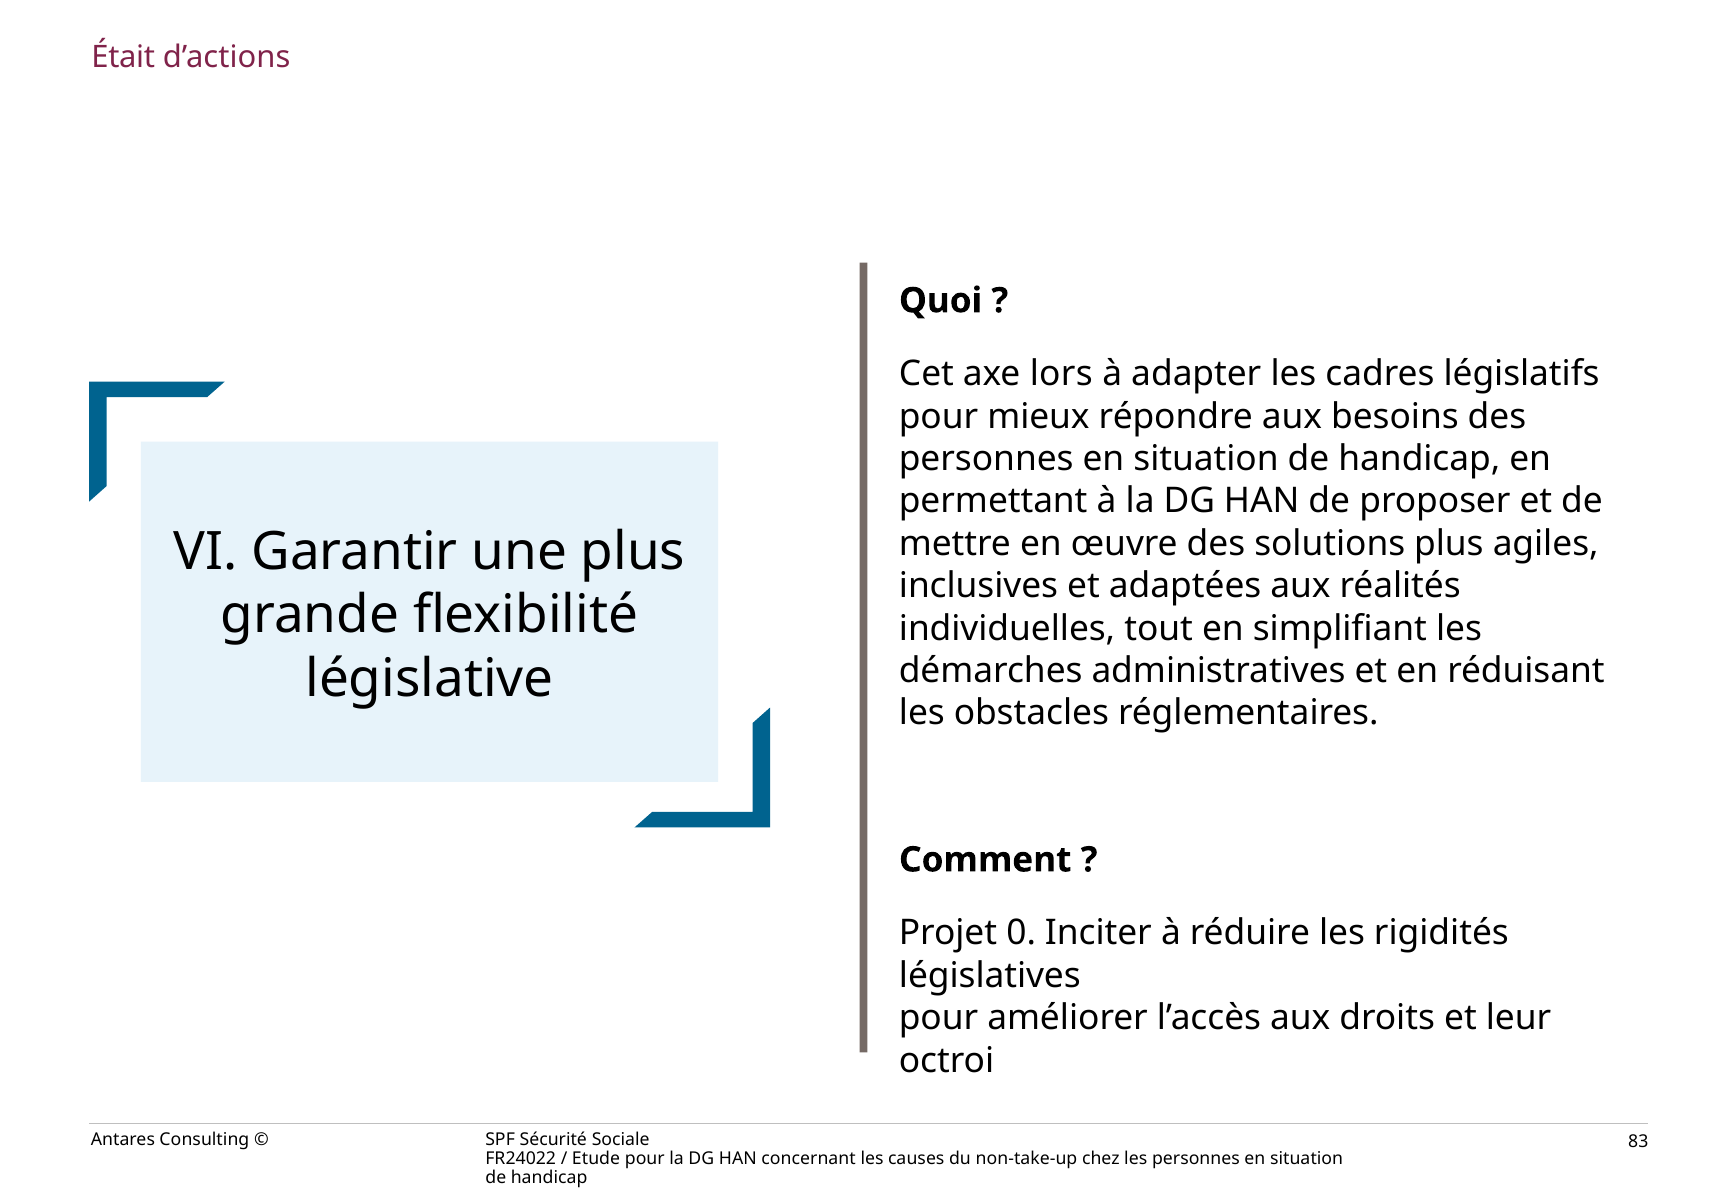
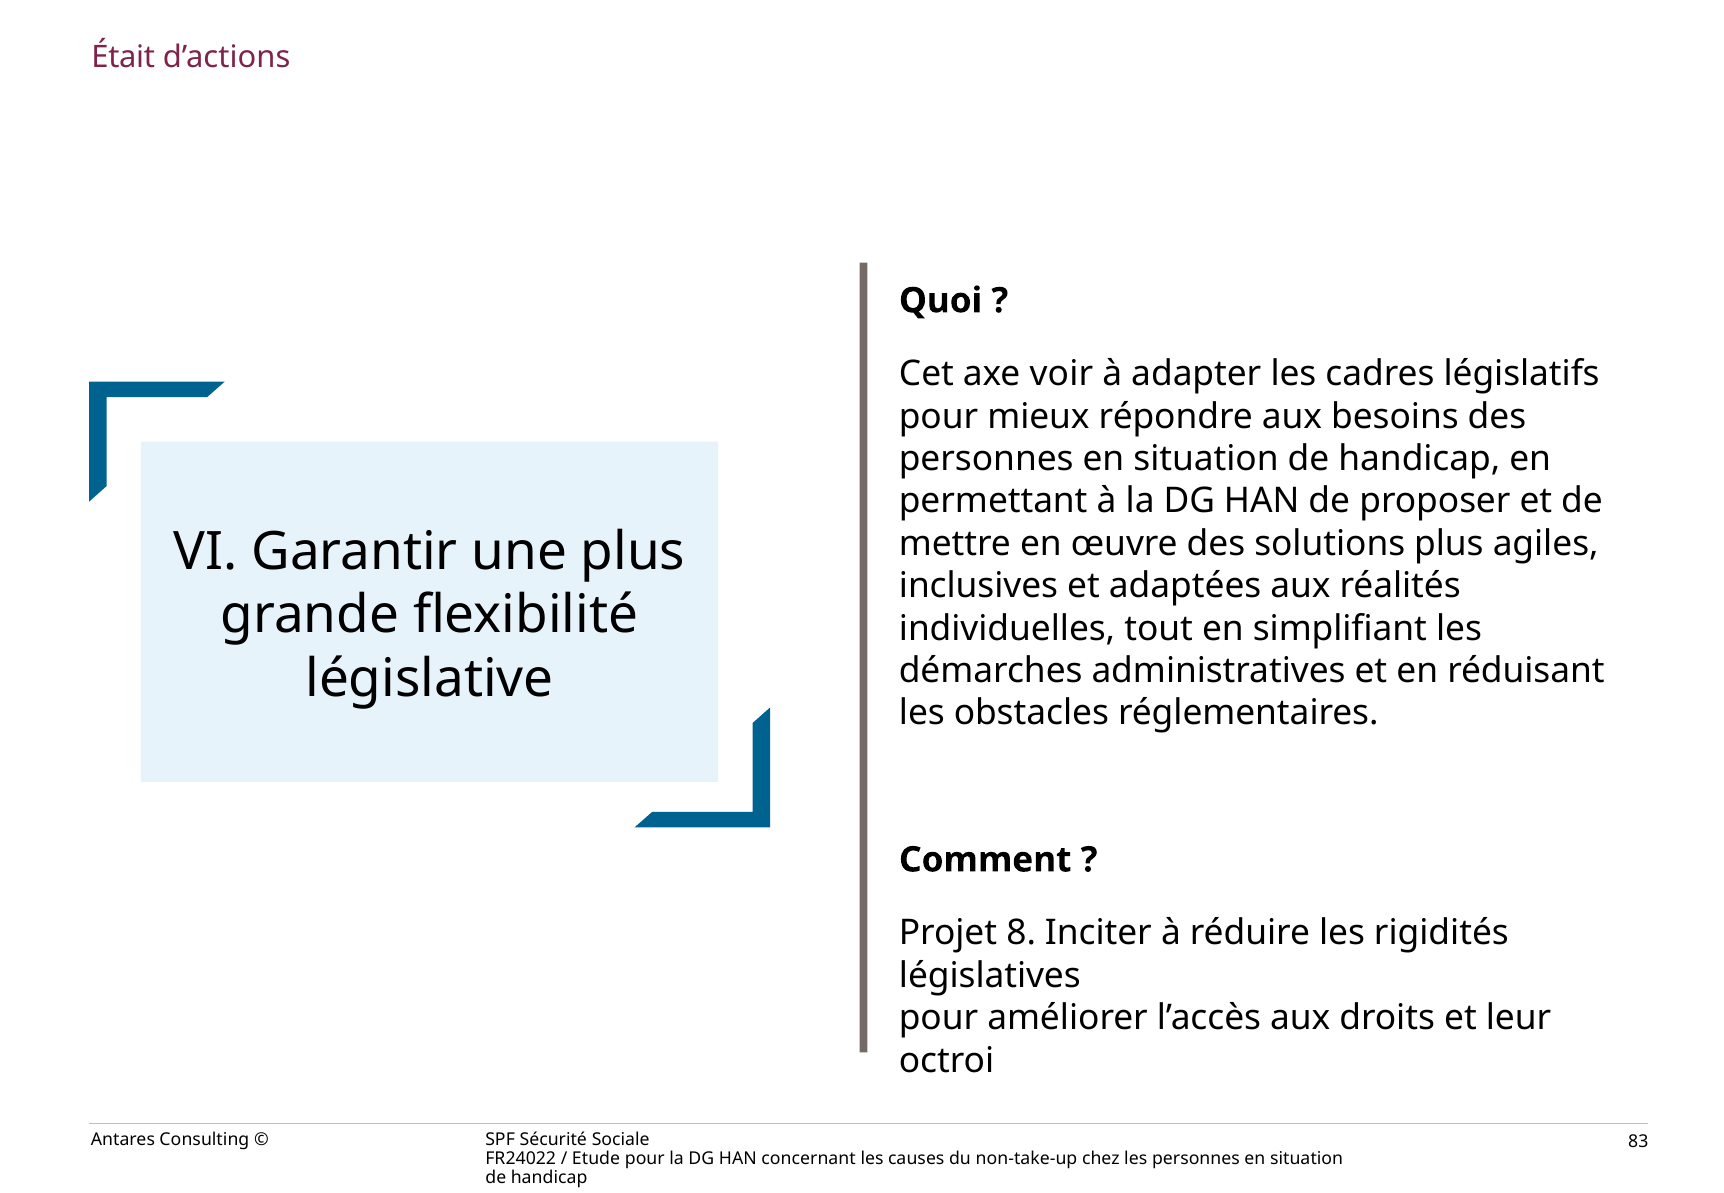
lors: lors -> voir (1061, 374)
0: 0 -> 8 (1021, 934)
